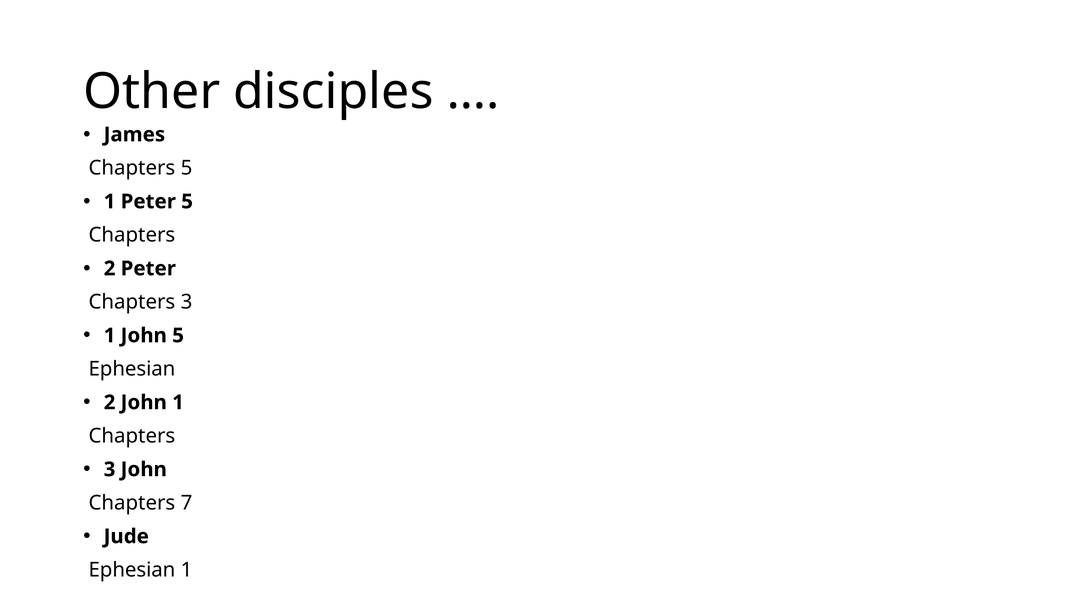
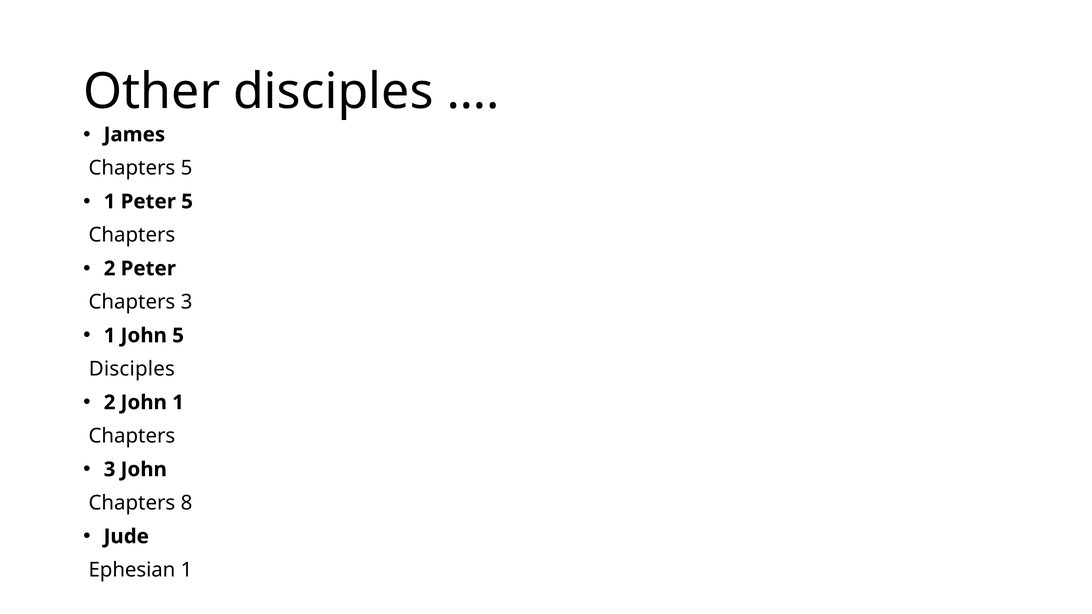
Ephesian: Ephesian -> Disciples (132, 369)
7: 7 -> 8 (186, 503)
